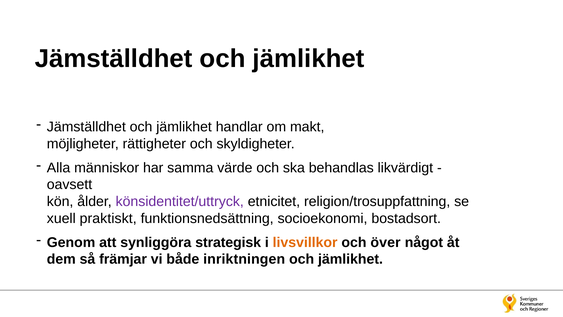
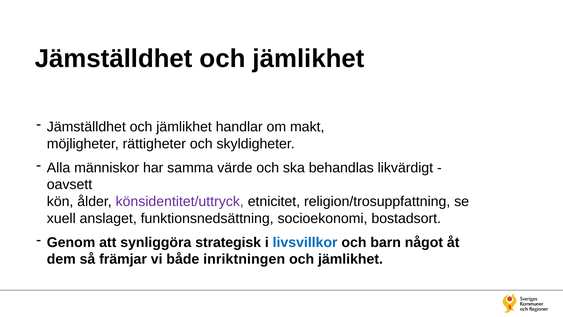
praktiskt: praktiskt -> anslaget (108, 218)
livsvillkor colour: orange -> blue (305, 242)
över: över -> barn (386, 242)
